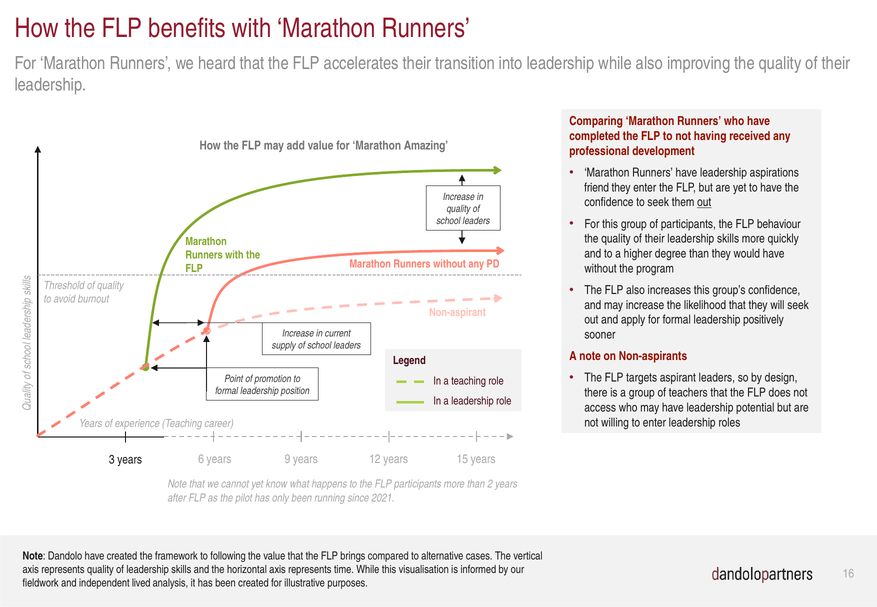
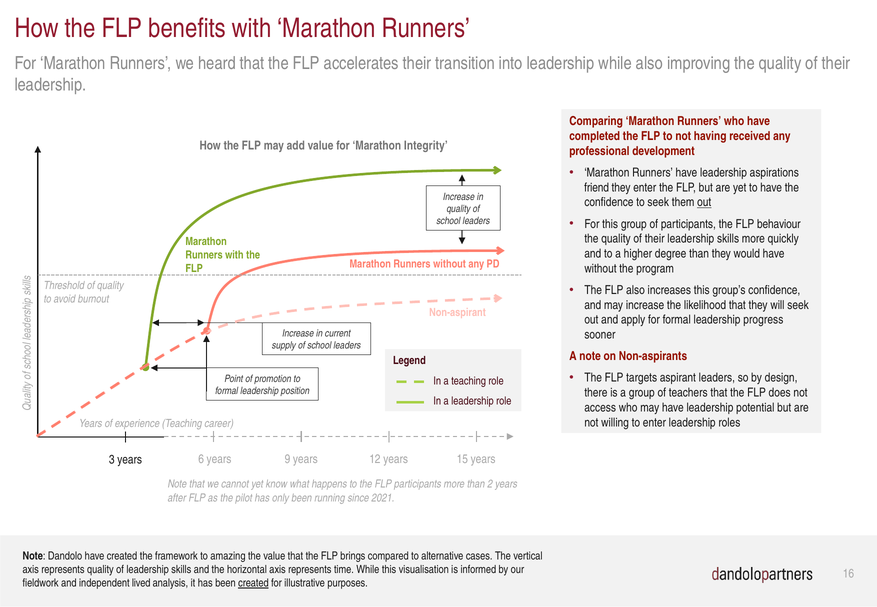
Amazing: Amazing -> Integrity (426, 146)
positively: positively -> progress (763, 320)
following: following -> amazing (228, 556)
created underline: none -> present (253, 583)
